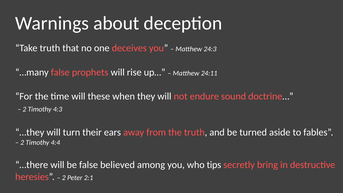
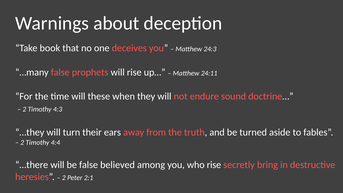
Take truth: truth -> book (50, 48)
who tips: tips -> rise (214, 165)
